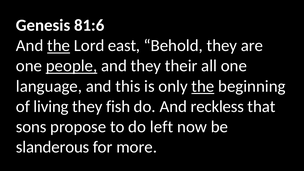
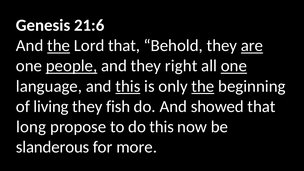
81:6: 81:6 -> 21:6 (89, 25)
Lord east: east -> that (124, 46)
are underline: none -> present (252, 46)
their: their -> right (181, 66)
one underline: none -> present (234, 66)
this underline: none -> present (128, 86)
reckless: reckless -> showed (217, 106)
sons: sons -> long (31, 127)
do left: left -> this (162, 127)
